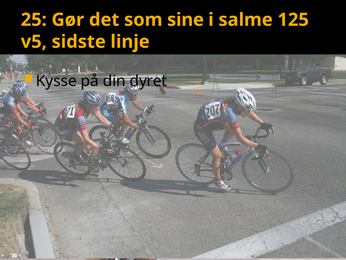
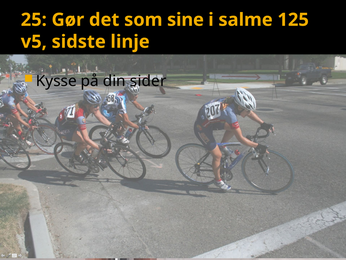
dyret: dyret -> sider (148, 81)
